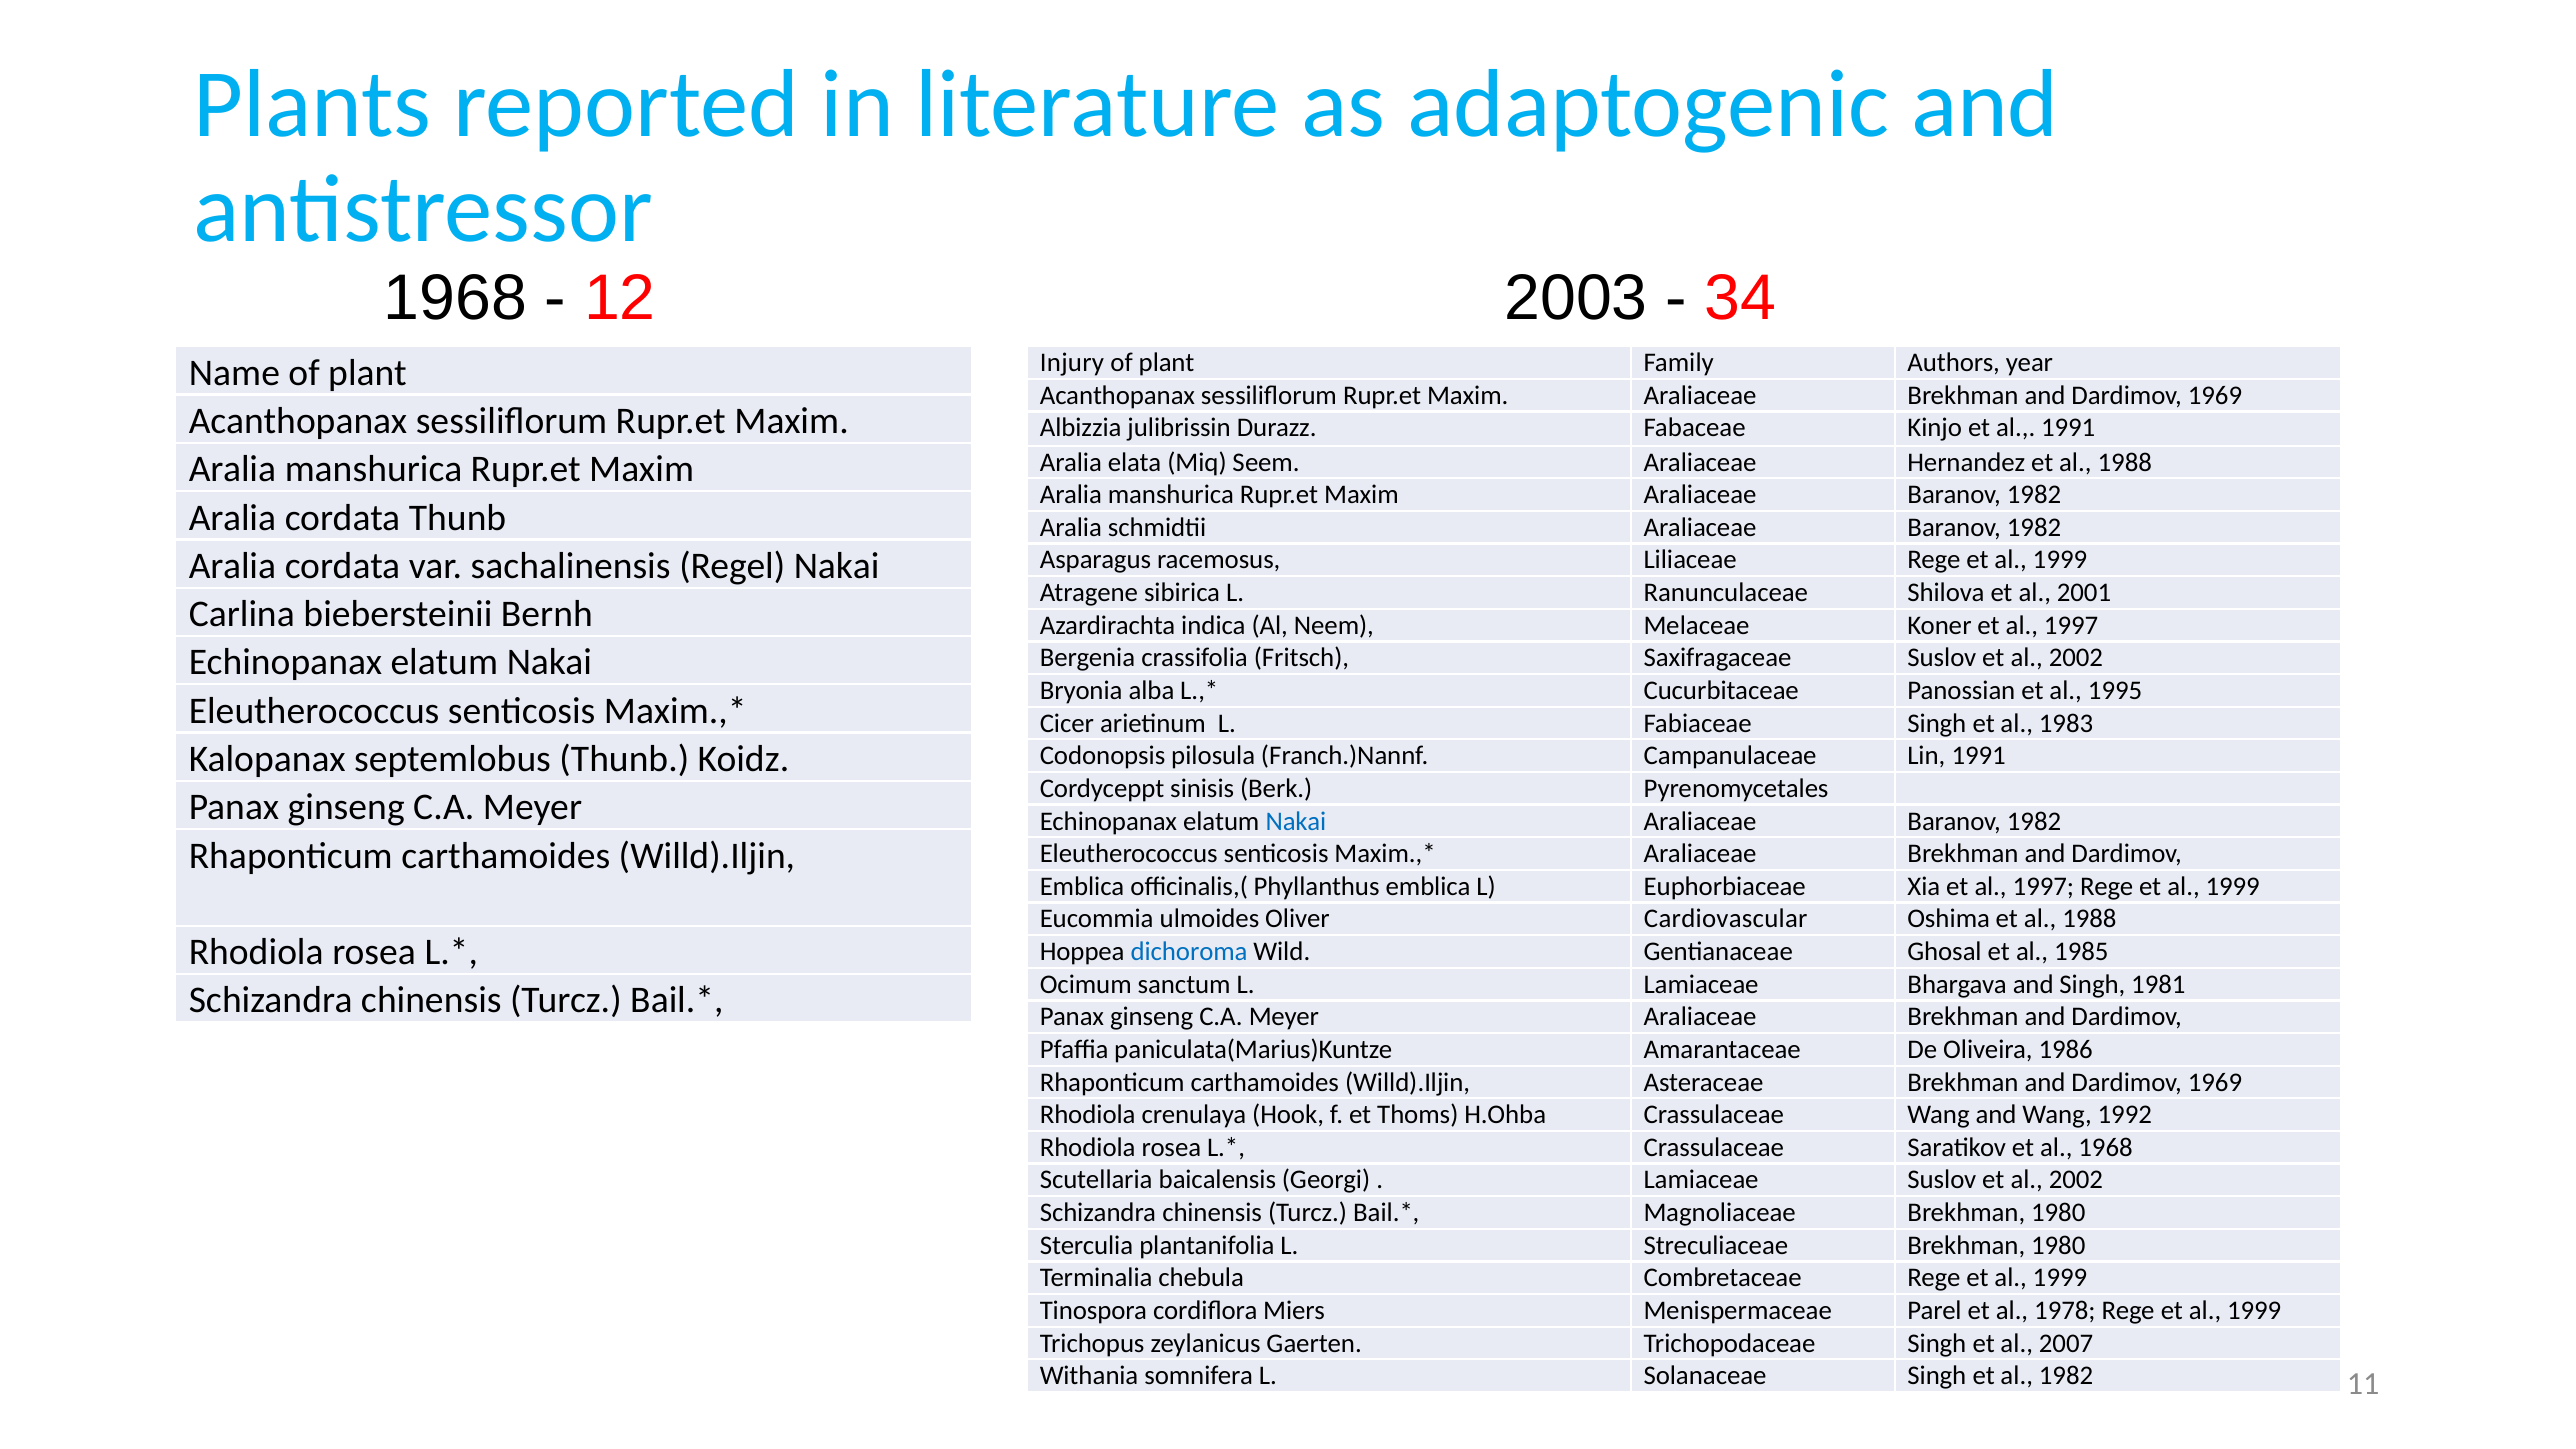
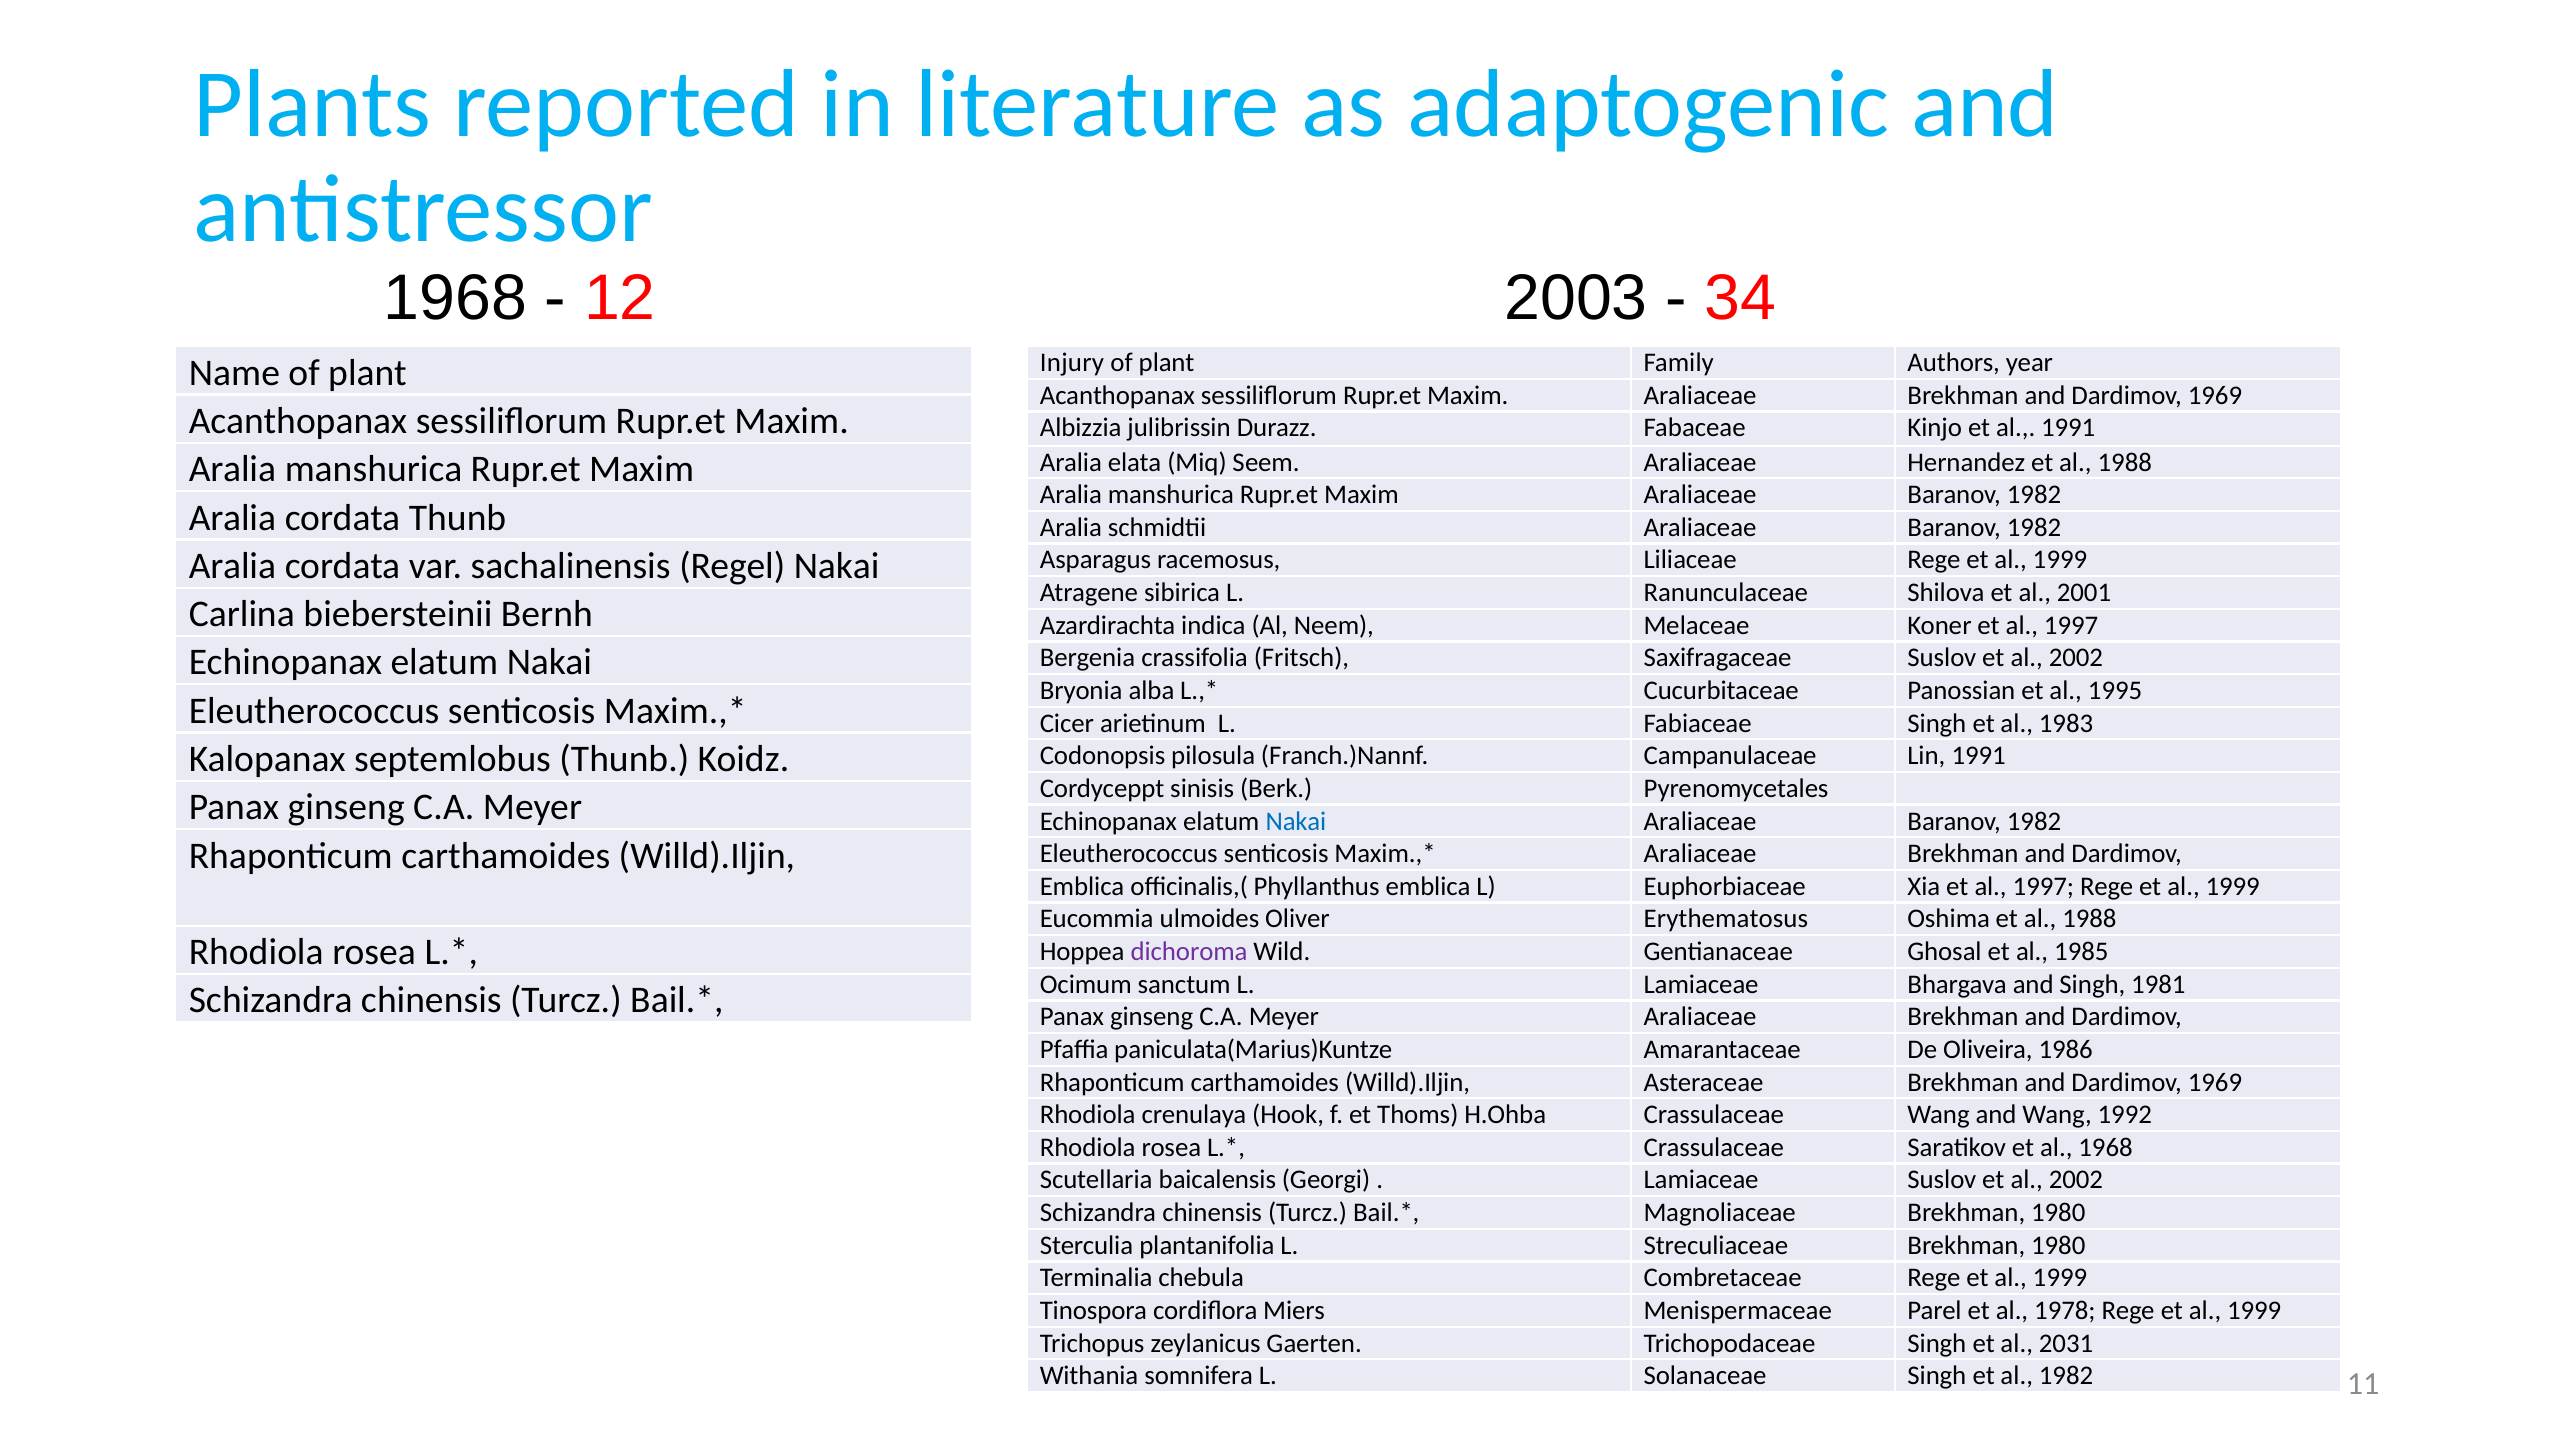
Cardiovascular: Cardiovascular -> Erythematosus (1726, 919)
dichoroma colour: blue -> purple (1189, 952)
2007: 2007 -> 2031 (2066, 1343)
